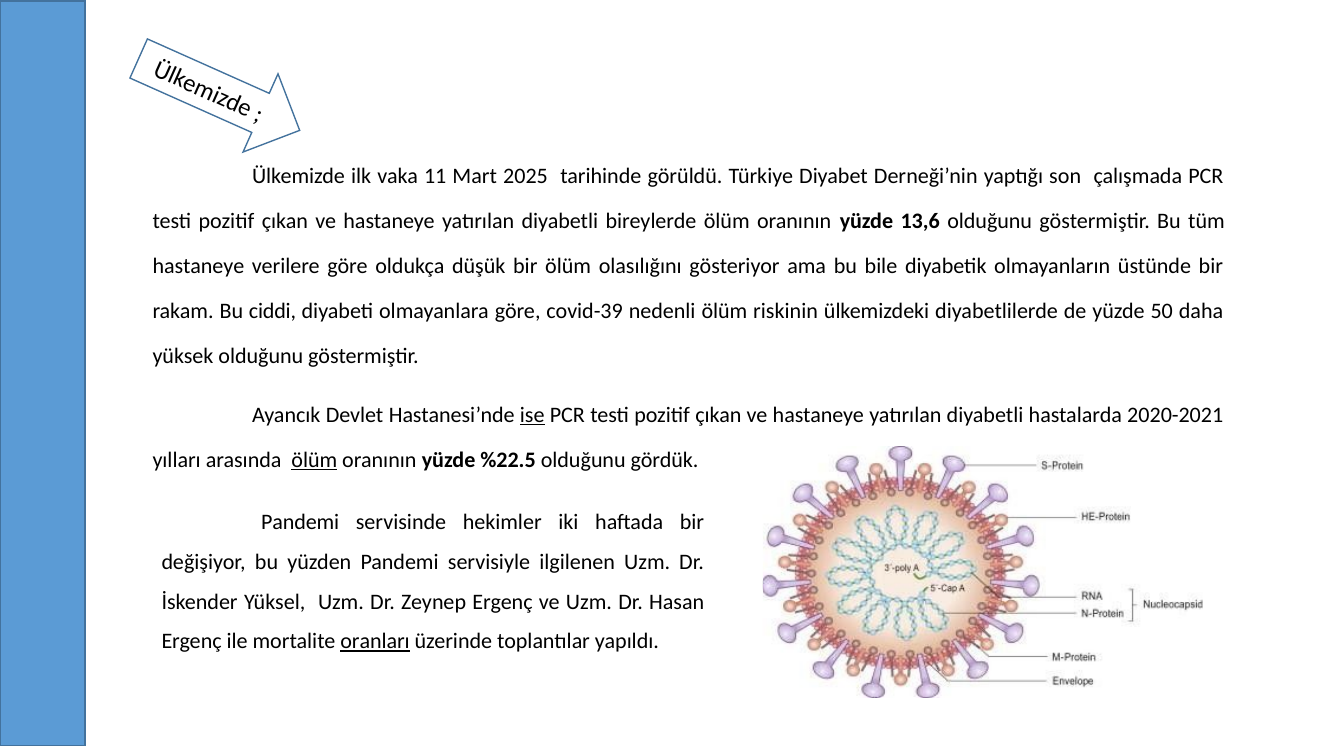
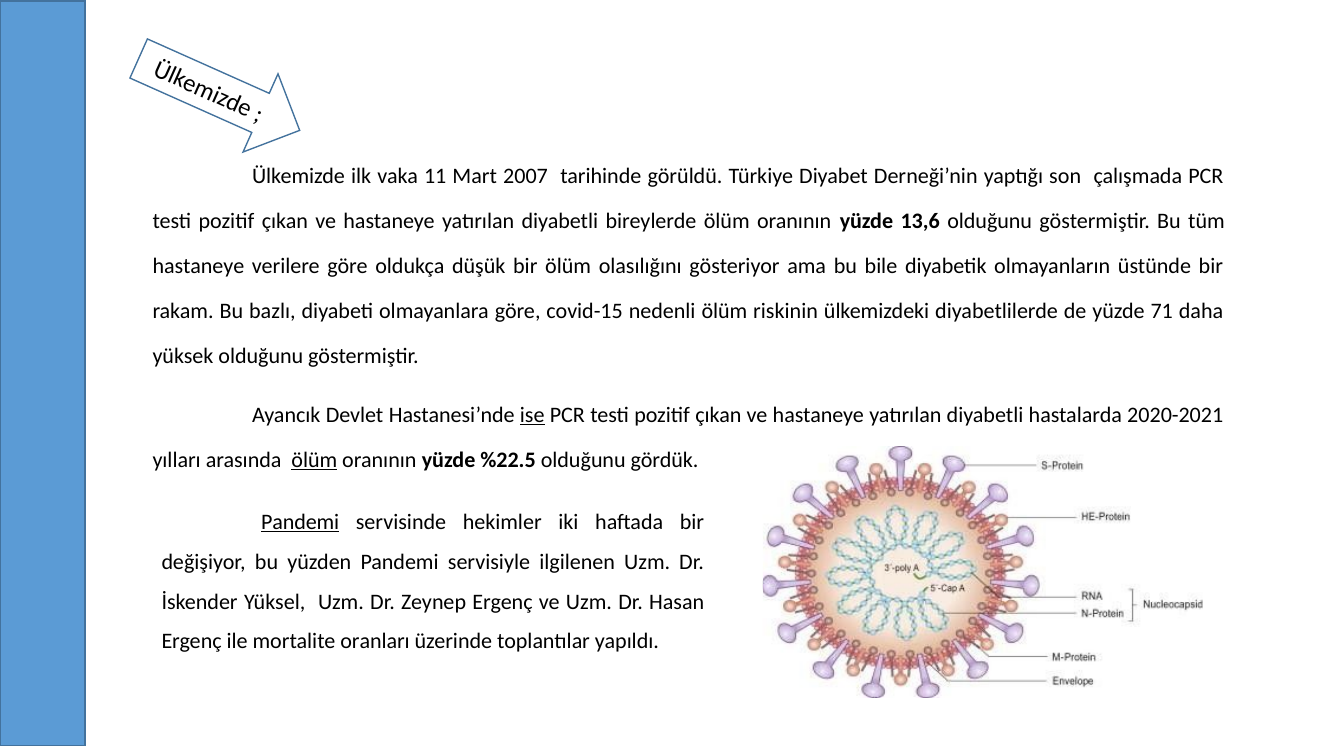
2025: 2025 -> 2007 (526, 176)
ciddi: ciddi -> bazlı (272, 311)
covid-39: covid-39 -> covid-15 (585, 311)
50: 50 -> 71 (1162, 311)
Pandemi underline: none -> present (300, 523)
oranları underline: present -> none (375, 642)
